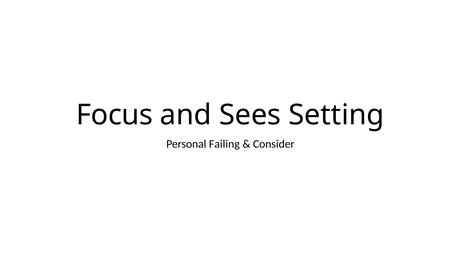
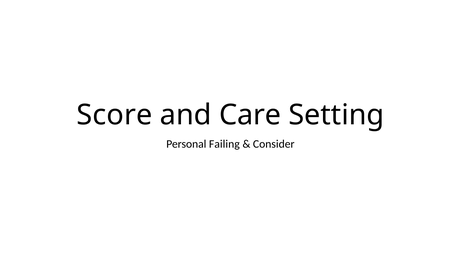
Focus: Focus -> Score (114, 115)
Sees: Sees -> Care (250, 115)
